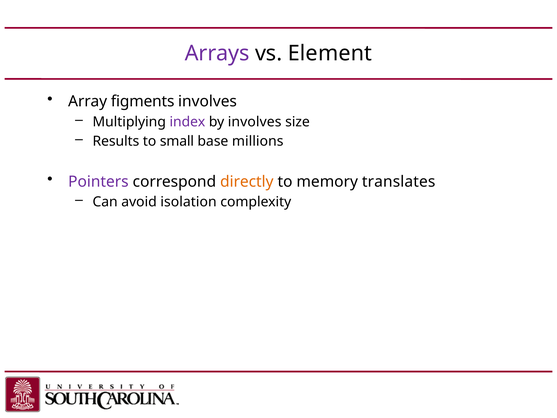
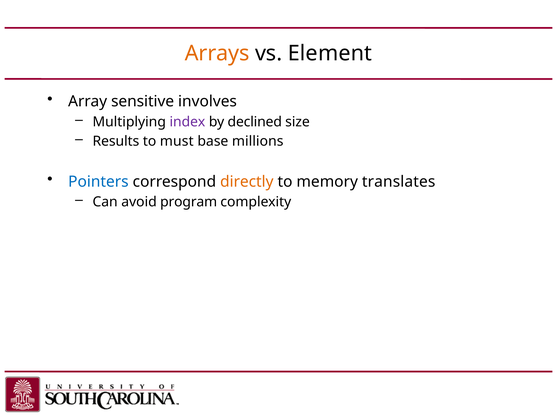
Arrays colour: purple -> orange (217, 53)
figments: figments -> sensitive (143, 101)
by involves: involves -> declined (255, 122)
small: small -> must (177, 141)
Pointers colour: purple -> blue (98, 182)
isolation: isolation -> program (189, 202)
